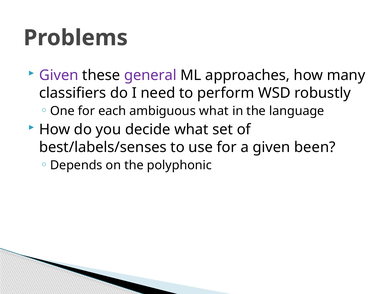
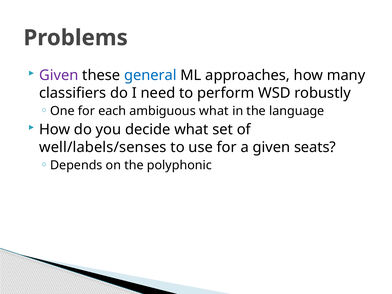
general colour: purple -> blue (150, 75)
best/labels/senses: best/labels/senses -> well/labels/senses (103, 147)
been: been -> seats (315, 147)
